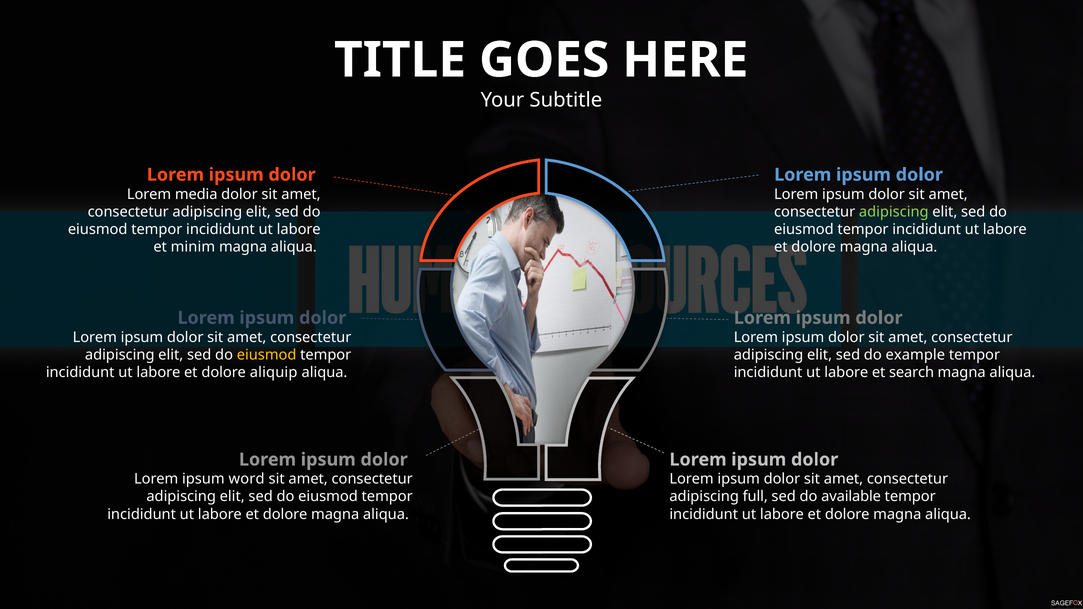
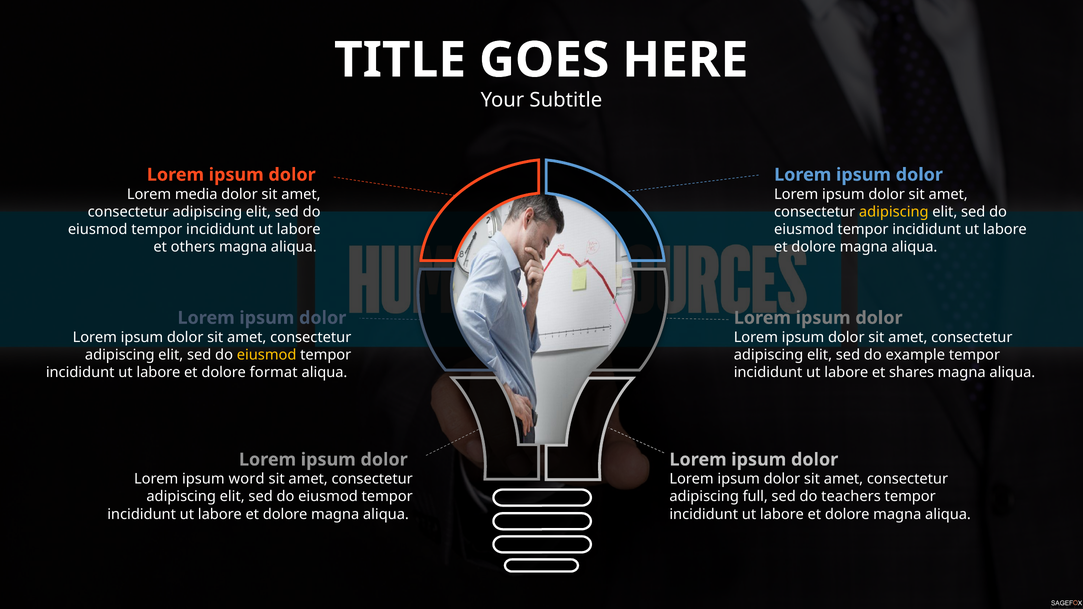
adipiscing colour: light green -> yellow (894, 212)
minim: minim -> others (193, 247)
aliquip: aliquip -> format (274, 373)
search: search -> shares (912, 373)
available: available -> teachers (851, 497)
